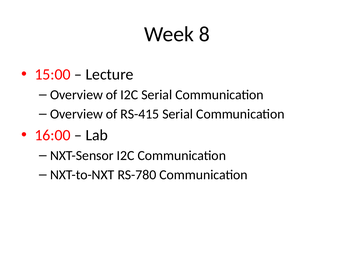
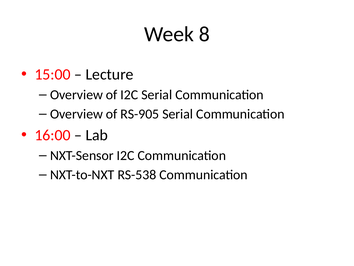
RS-415: RS-415 -> RS-905 (140, 114)
RS-780: RS-780 -> RS-538 (137, 174)
